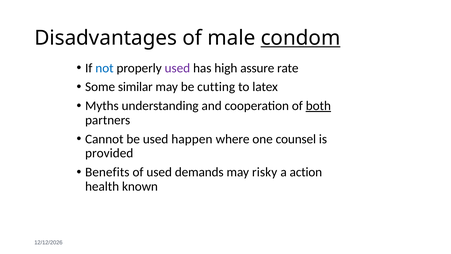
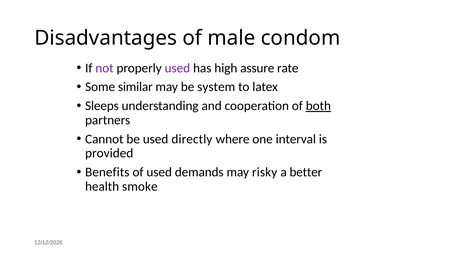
condom underline: present -> none (301, 38)
not colour: blue -> purple (104, 68)
cutting: cutting -> system (216, 87)
Myths: Myths -> Sleeps (102, 106)
happen: happen -> directly (192, 139)
counsel: counsel -> interval (296, 139)
action: action -> better (306, 172)
known: known -> smoke (140, 186)
